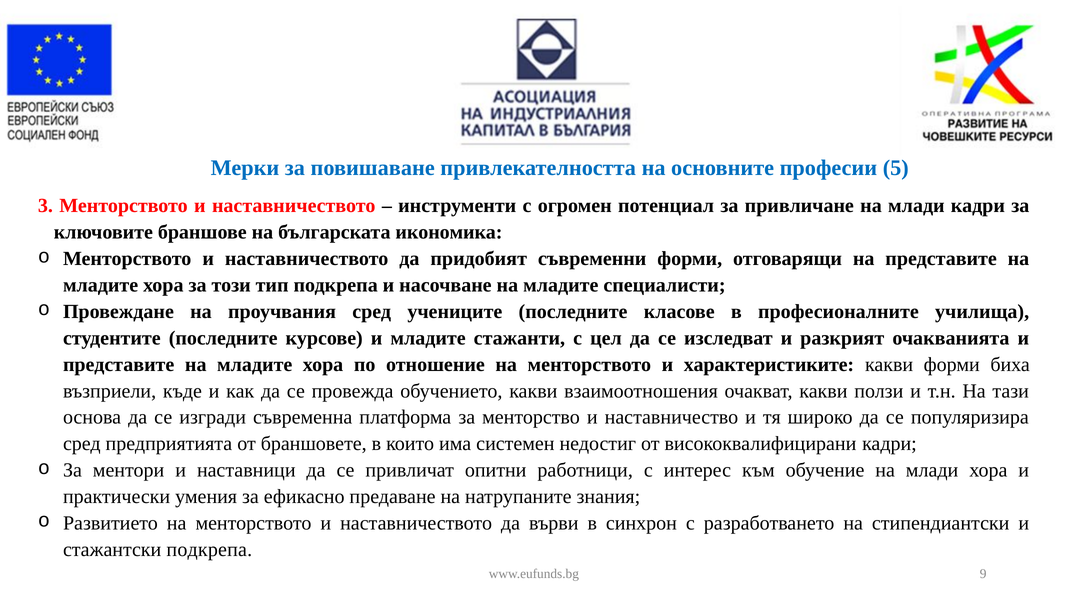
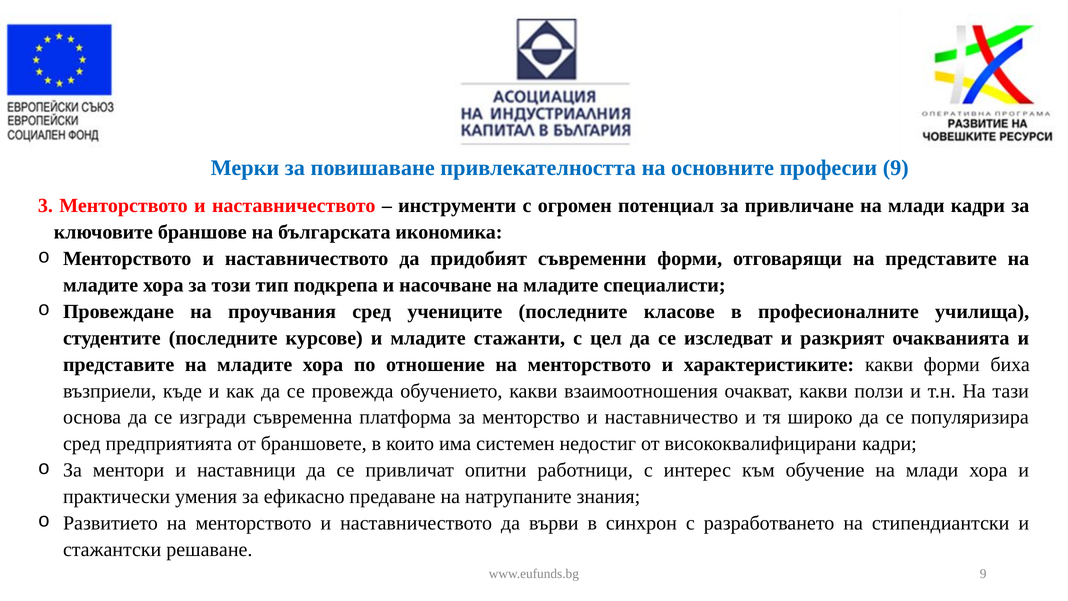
професии 5: 5 -> 9 (896, 168)
стажантски подкрепа: подкрепа -> решаване (209, 549)
